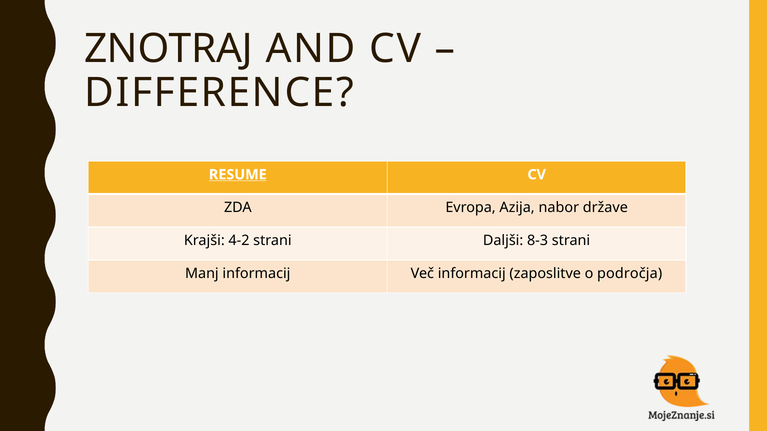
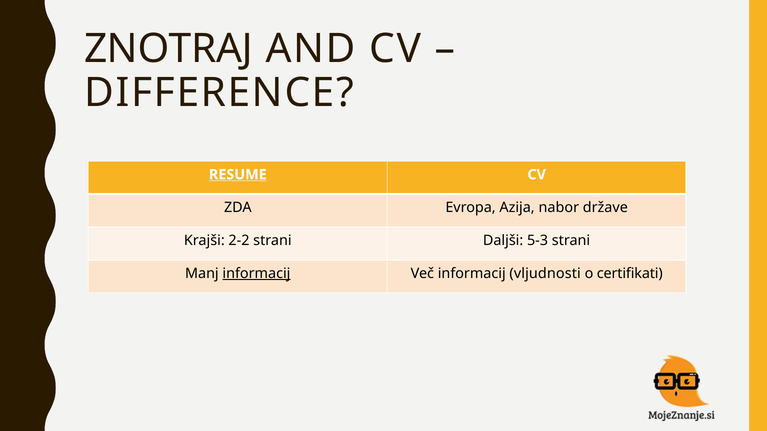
4-2: 4-2 -> 2-2 (239, 241)
8-3: 8-3 -> 5-3 (538, 241)
informacij underline: none -> present (256, 274)
zaposlitve: zaposlitve -> vljudnosti (545, 274)
področja: področja -> certifikati (630, 274)
